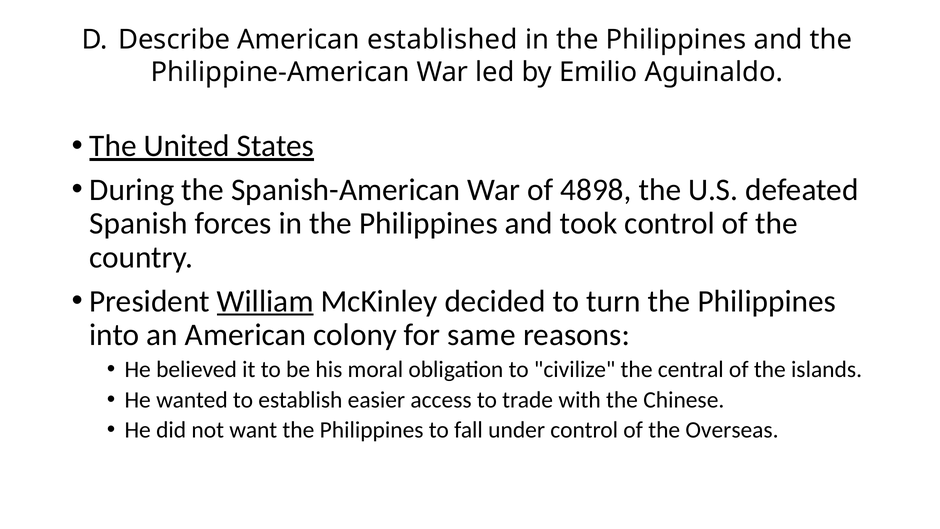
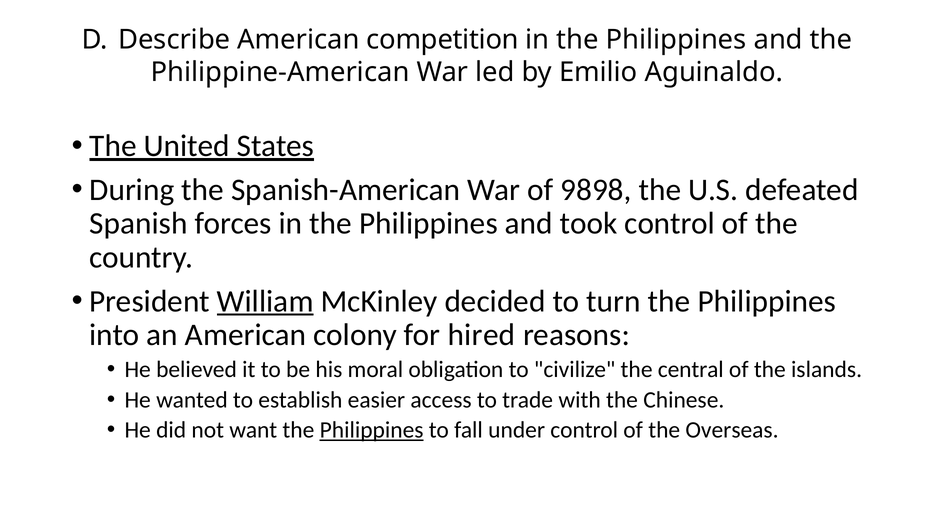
established: established -> competition (443, 40)
4898: 4898 -> 9898 (596, 190)
same: same -> hired (481, 335)
Philippines underline: none -> present (372, 430)
